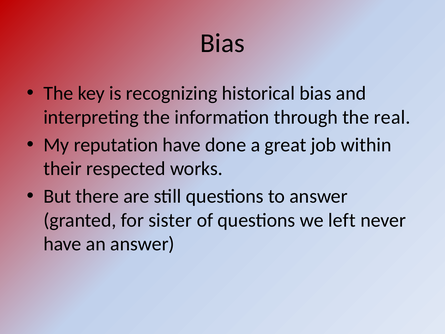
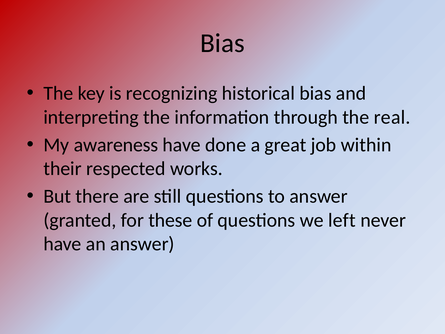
reputation: reputation -> awareness (116, 145)
sister: sister -> these (170, 220)
